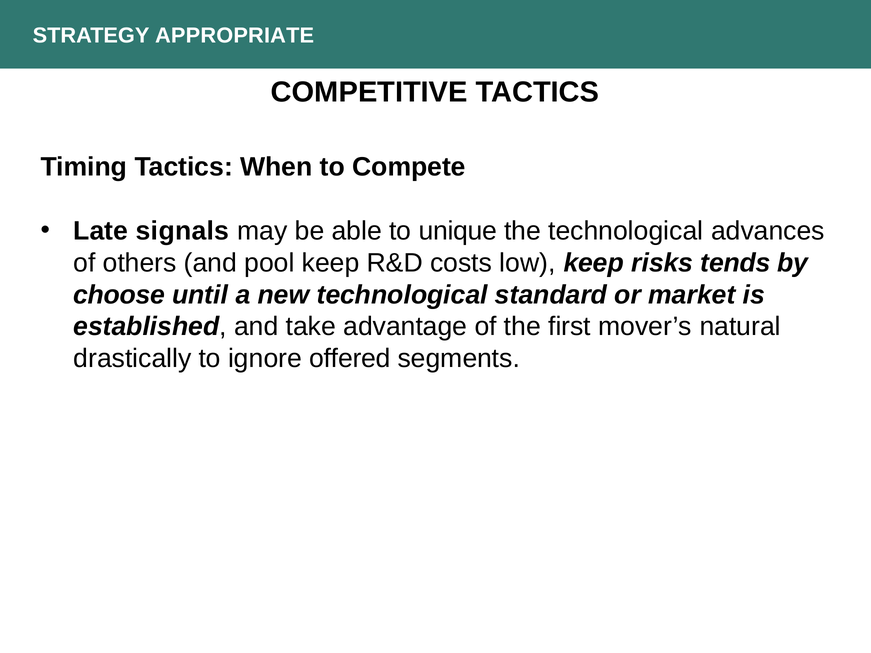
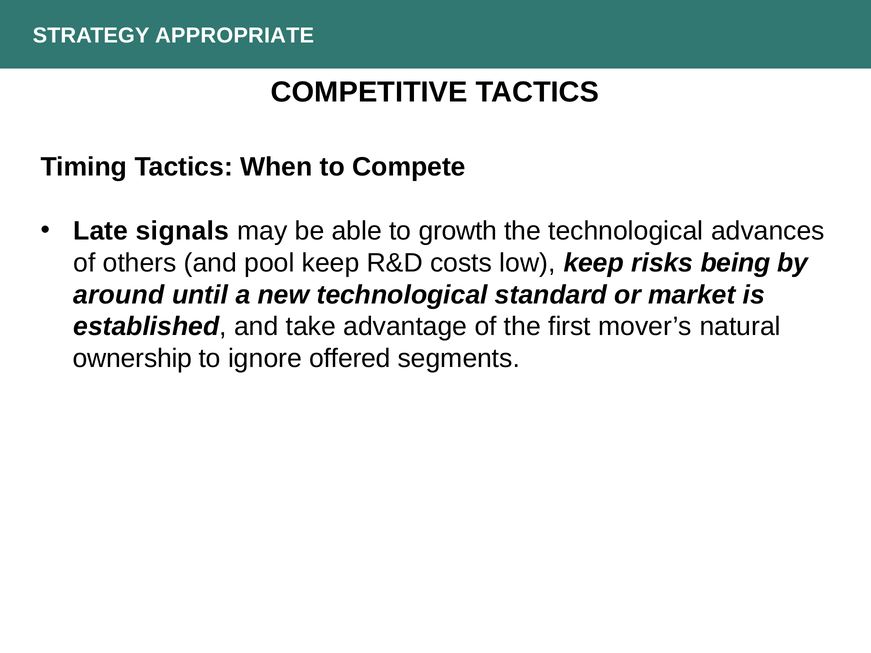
unique: unique -> growth (458, 231)
tends: tends -> being (735, 263)
choose: choose -> around (119, 295)
drastically: drastically -> ownership (133, 359)
